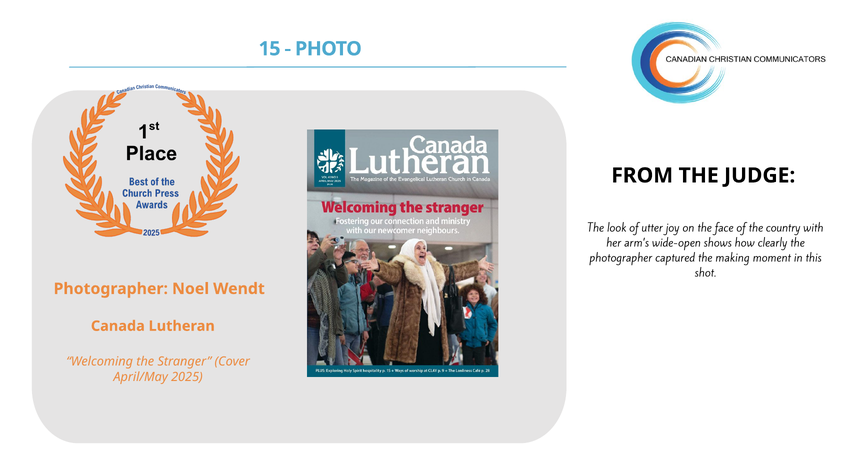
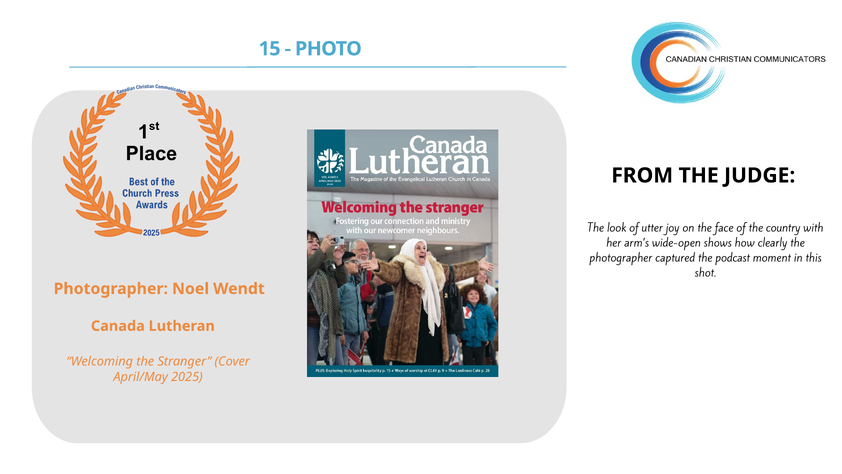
making: making -> podcast (733, 258)
